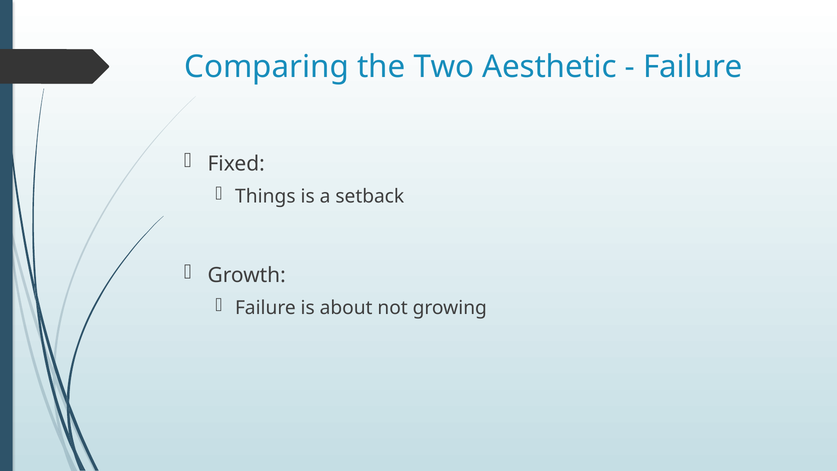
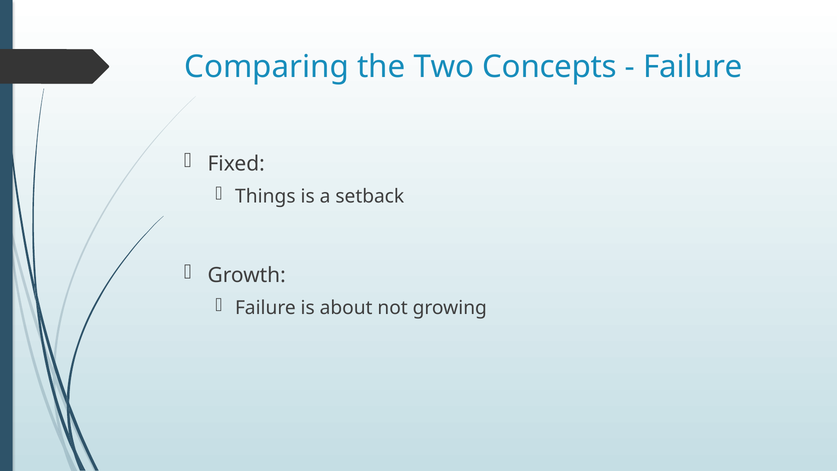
Aesthetic: Aesthetic -> Concepts (550, 67)
